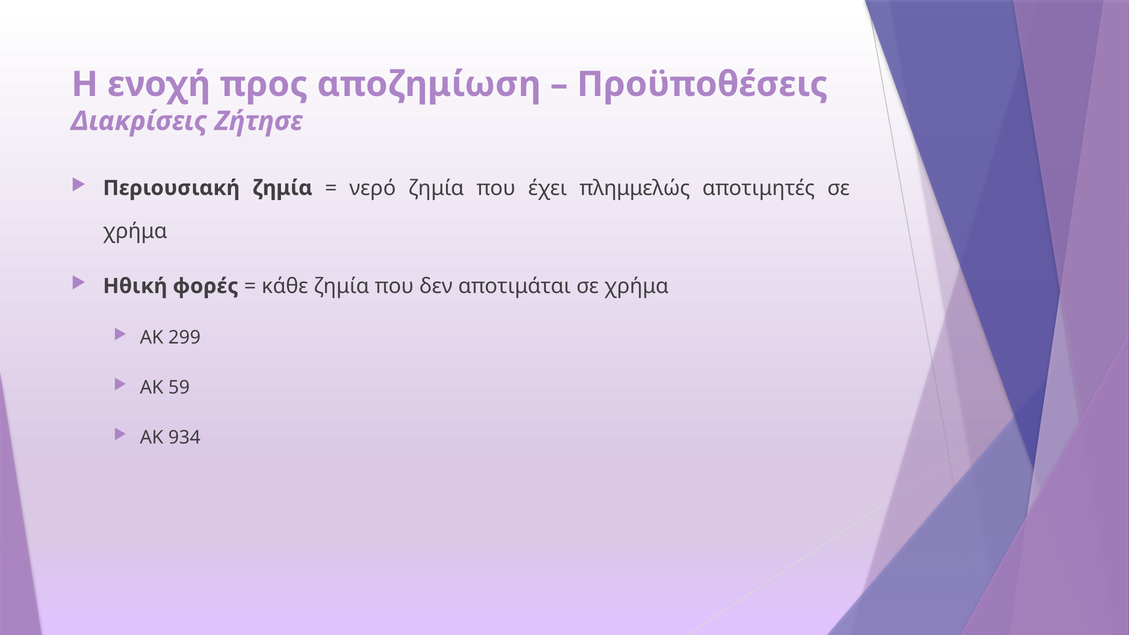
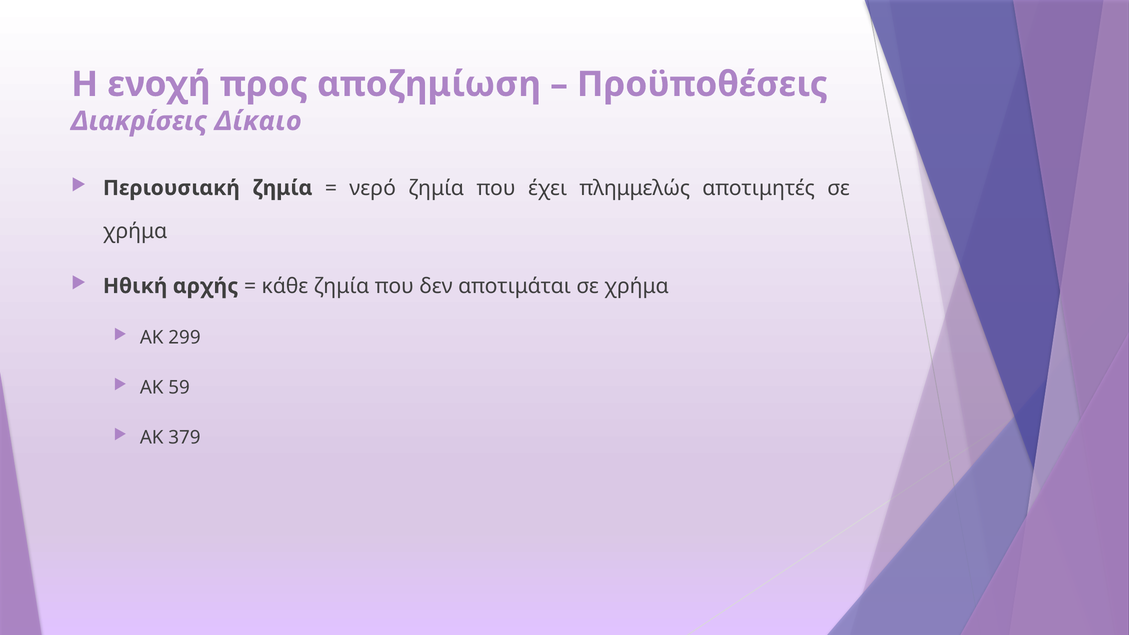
Ζήτησε: Ζήτησε -> Δίκαιο (258, 121)
φορές: φορές -> αρχής (205, 286)
934: 934 -> 379 (184, 438)
